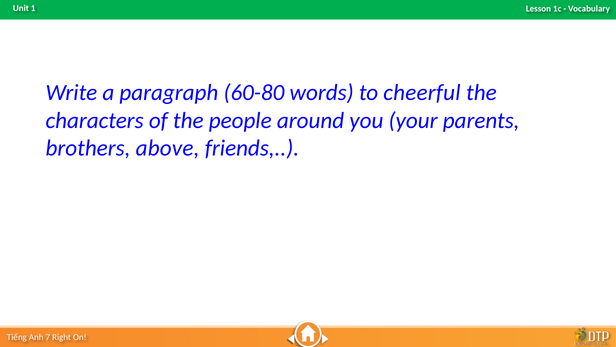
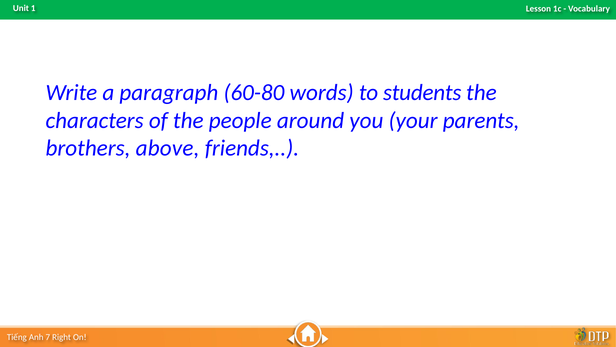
cheerful: cheerful -> students (422, 92)
